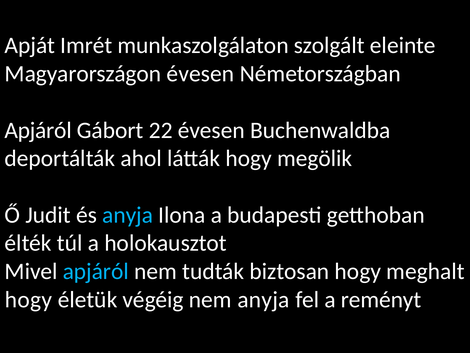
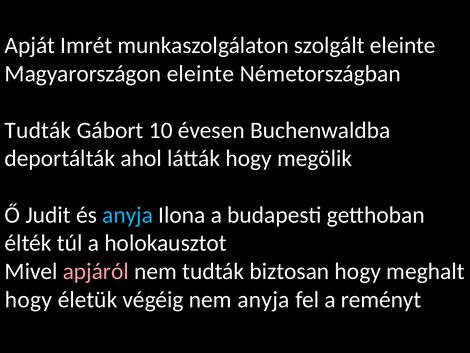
Magyarországon évesen: évesen -> eleinte (200, 74)
Apjáról: Apjáról -> Tudták (38, 130)
22: 22 -> 10 (161, 130)
apjáról colour: light blue -> pink (96, 271)
